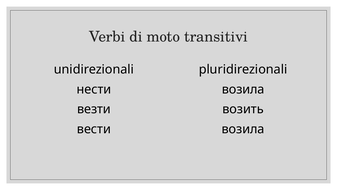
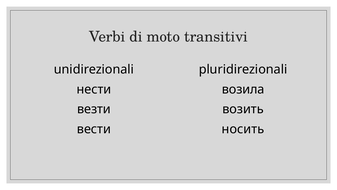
возила: возила -> носить (243, 129)
